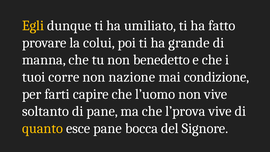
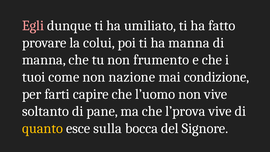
Egli colour: yellow -> pink (33, 26)
ha grande: grande -> manna (189, 43)
benedetto: benedetto -> frumento (161, 60)
corre: corre -> come (64, 77)
esce pane: pane -> sulla (108, 128)
